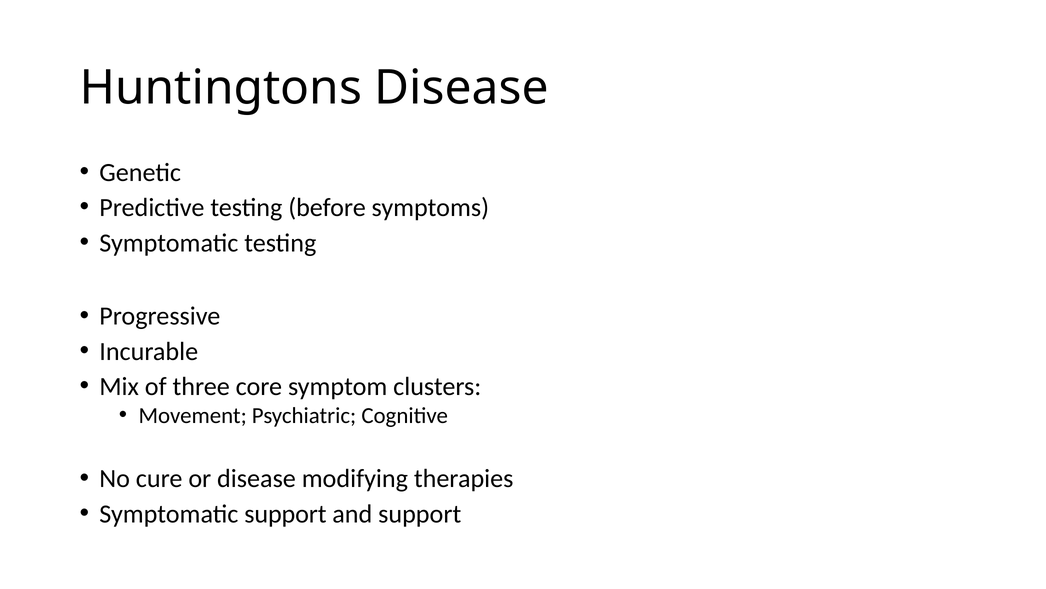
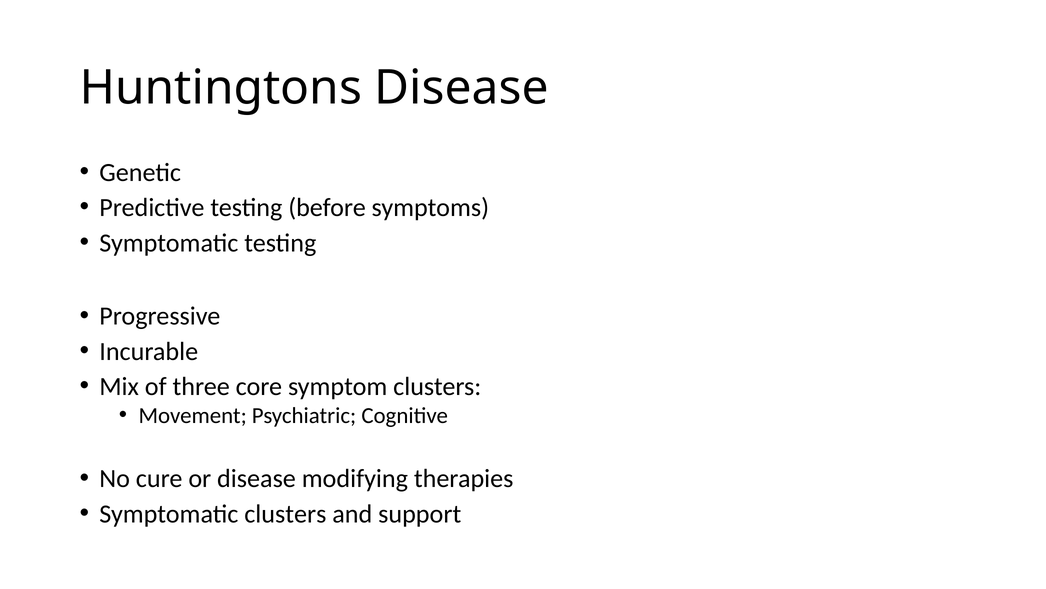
Symptomatic support: support -> clusters (285, 513)
